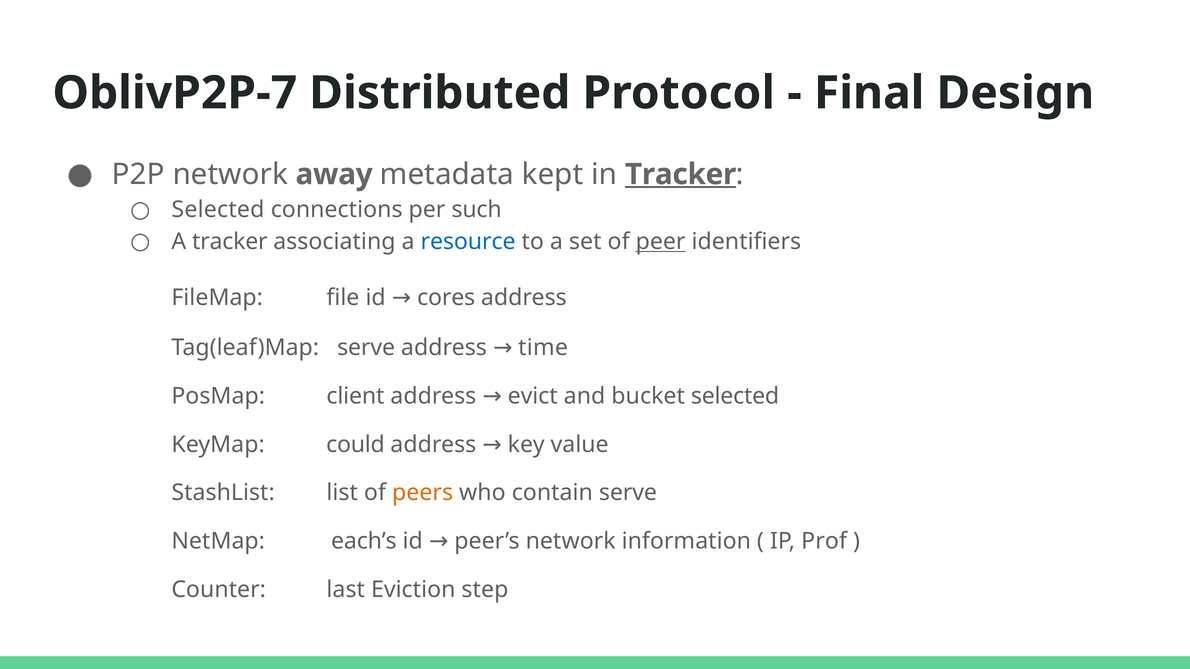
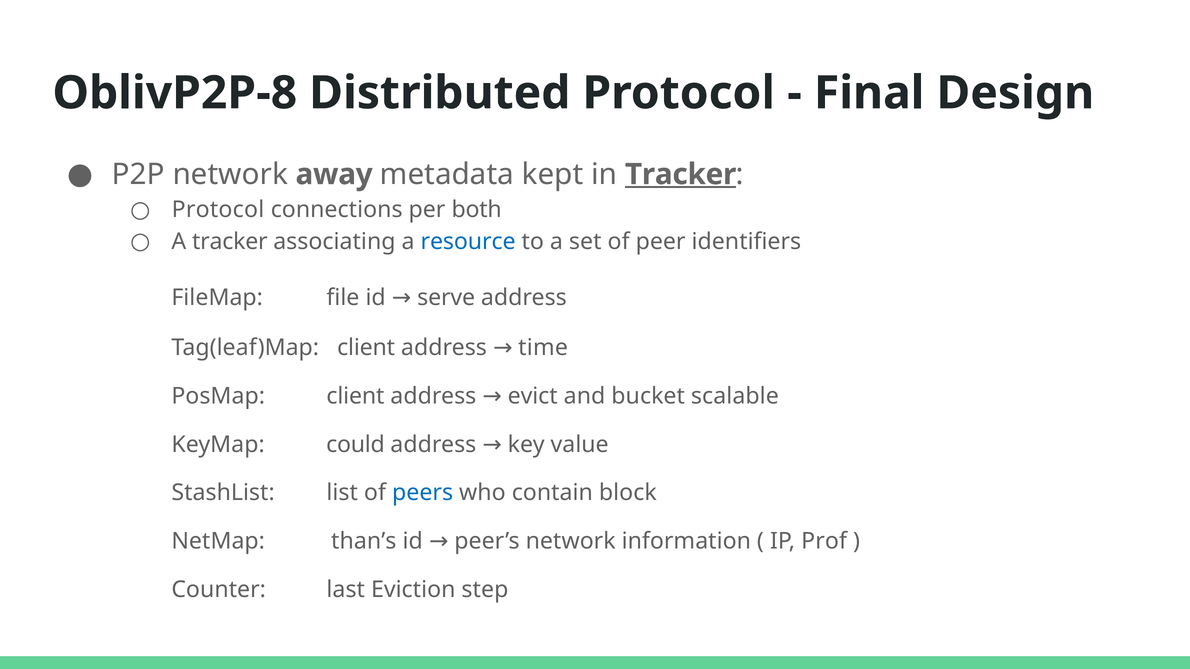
OblivP2P-7: OblivP2P-7 -> OblivP2P-8 (175, 93)
Selected: Selected -> Protocol (218, 210)
such: such -> both (477, 210)
peer underline: present -> none (661, 242)
cores: cores -> serve (446, 298)
Tag(leaf)Map serve: serve -> client (366, 348)
bucket selected: selected -> scalable (735, 396)
peers colour: orange -> blue (423, 493)
contain serve: serve -> block (628, 493)
each’s: each’s -> than’s (364, 542)
